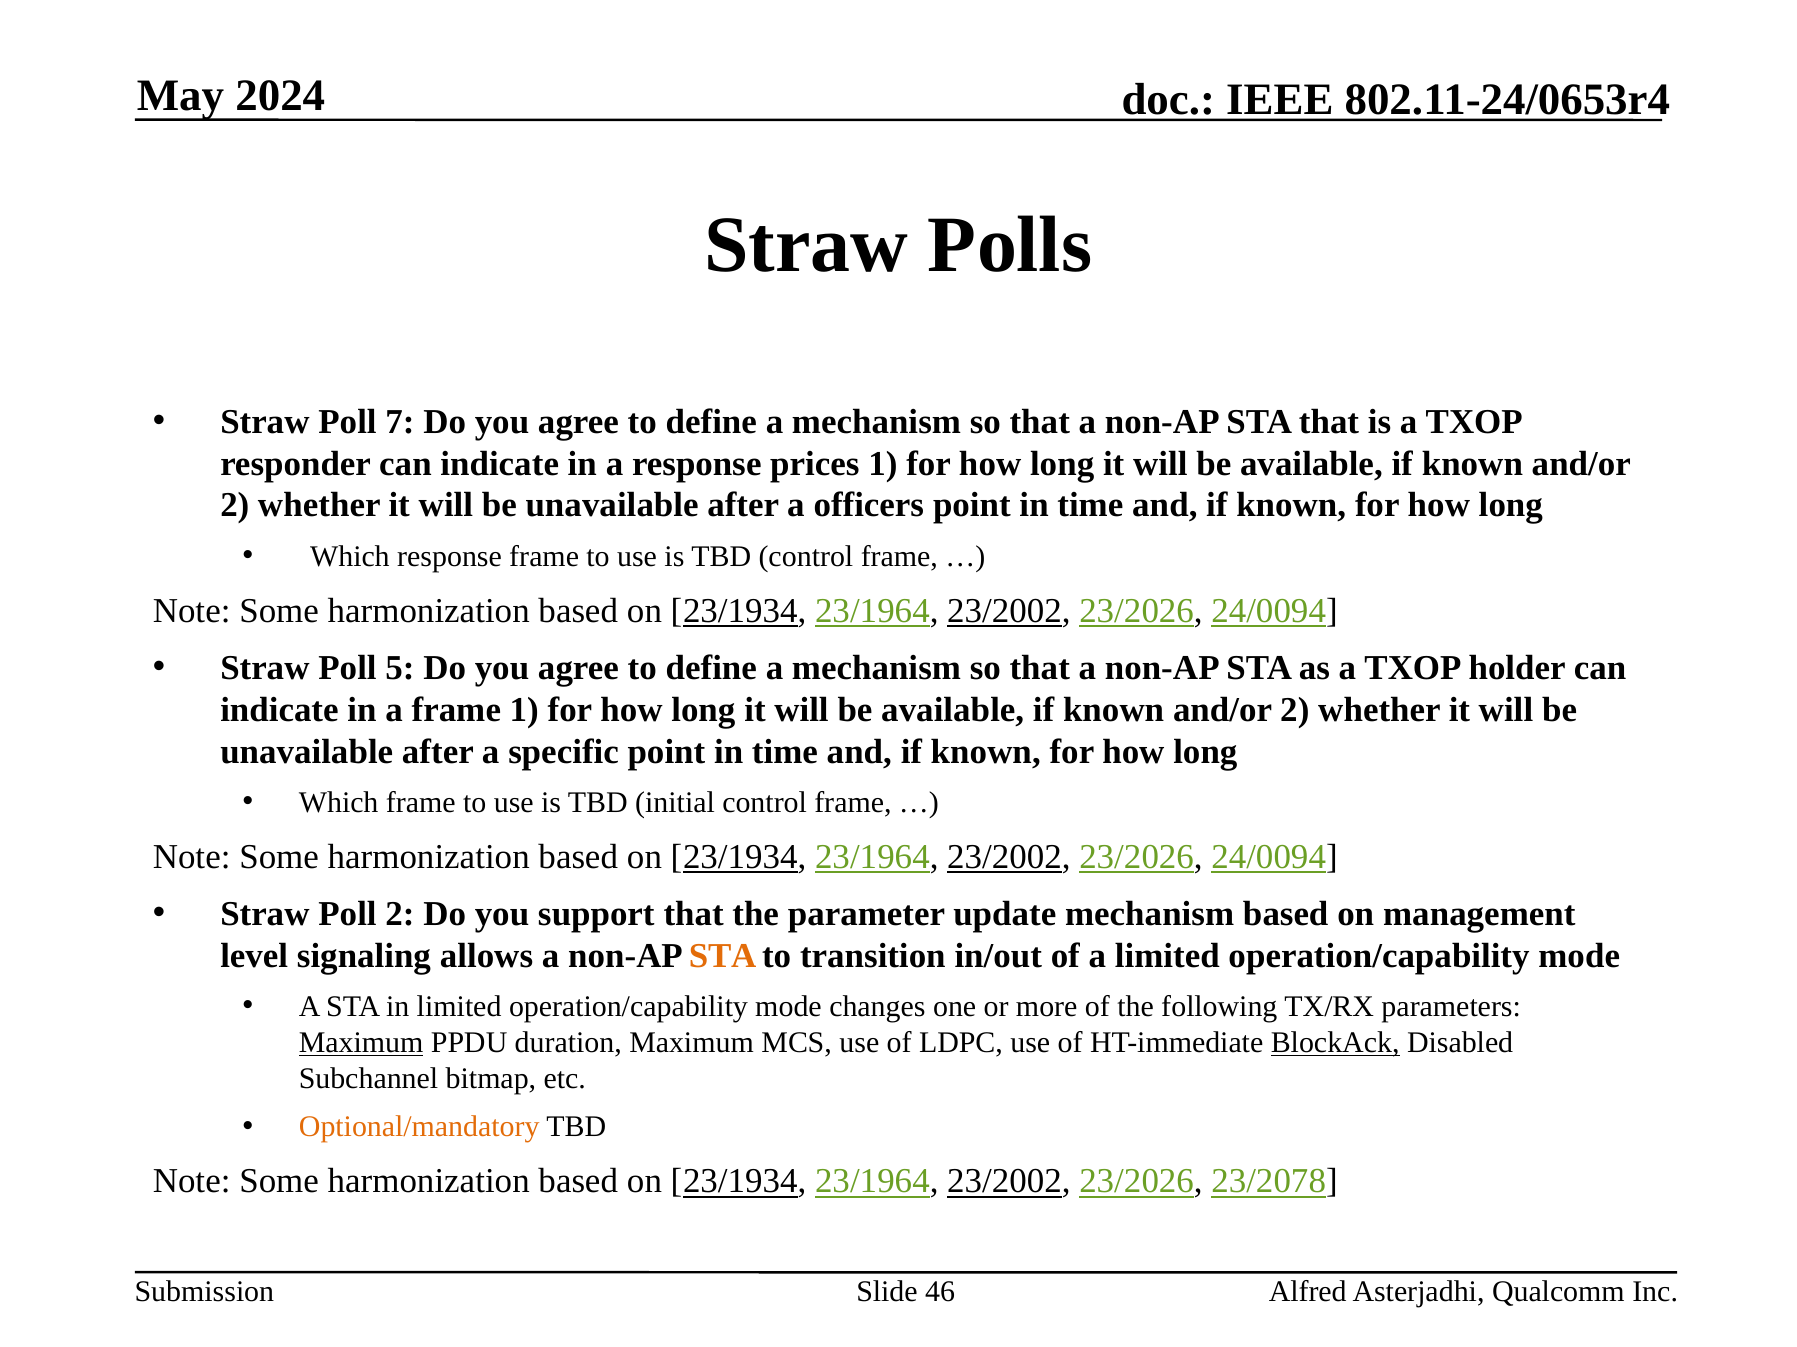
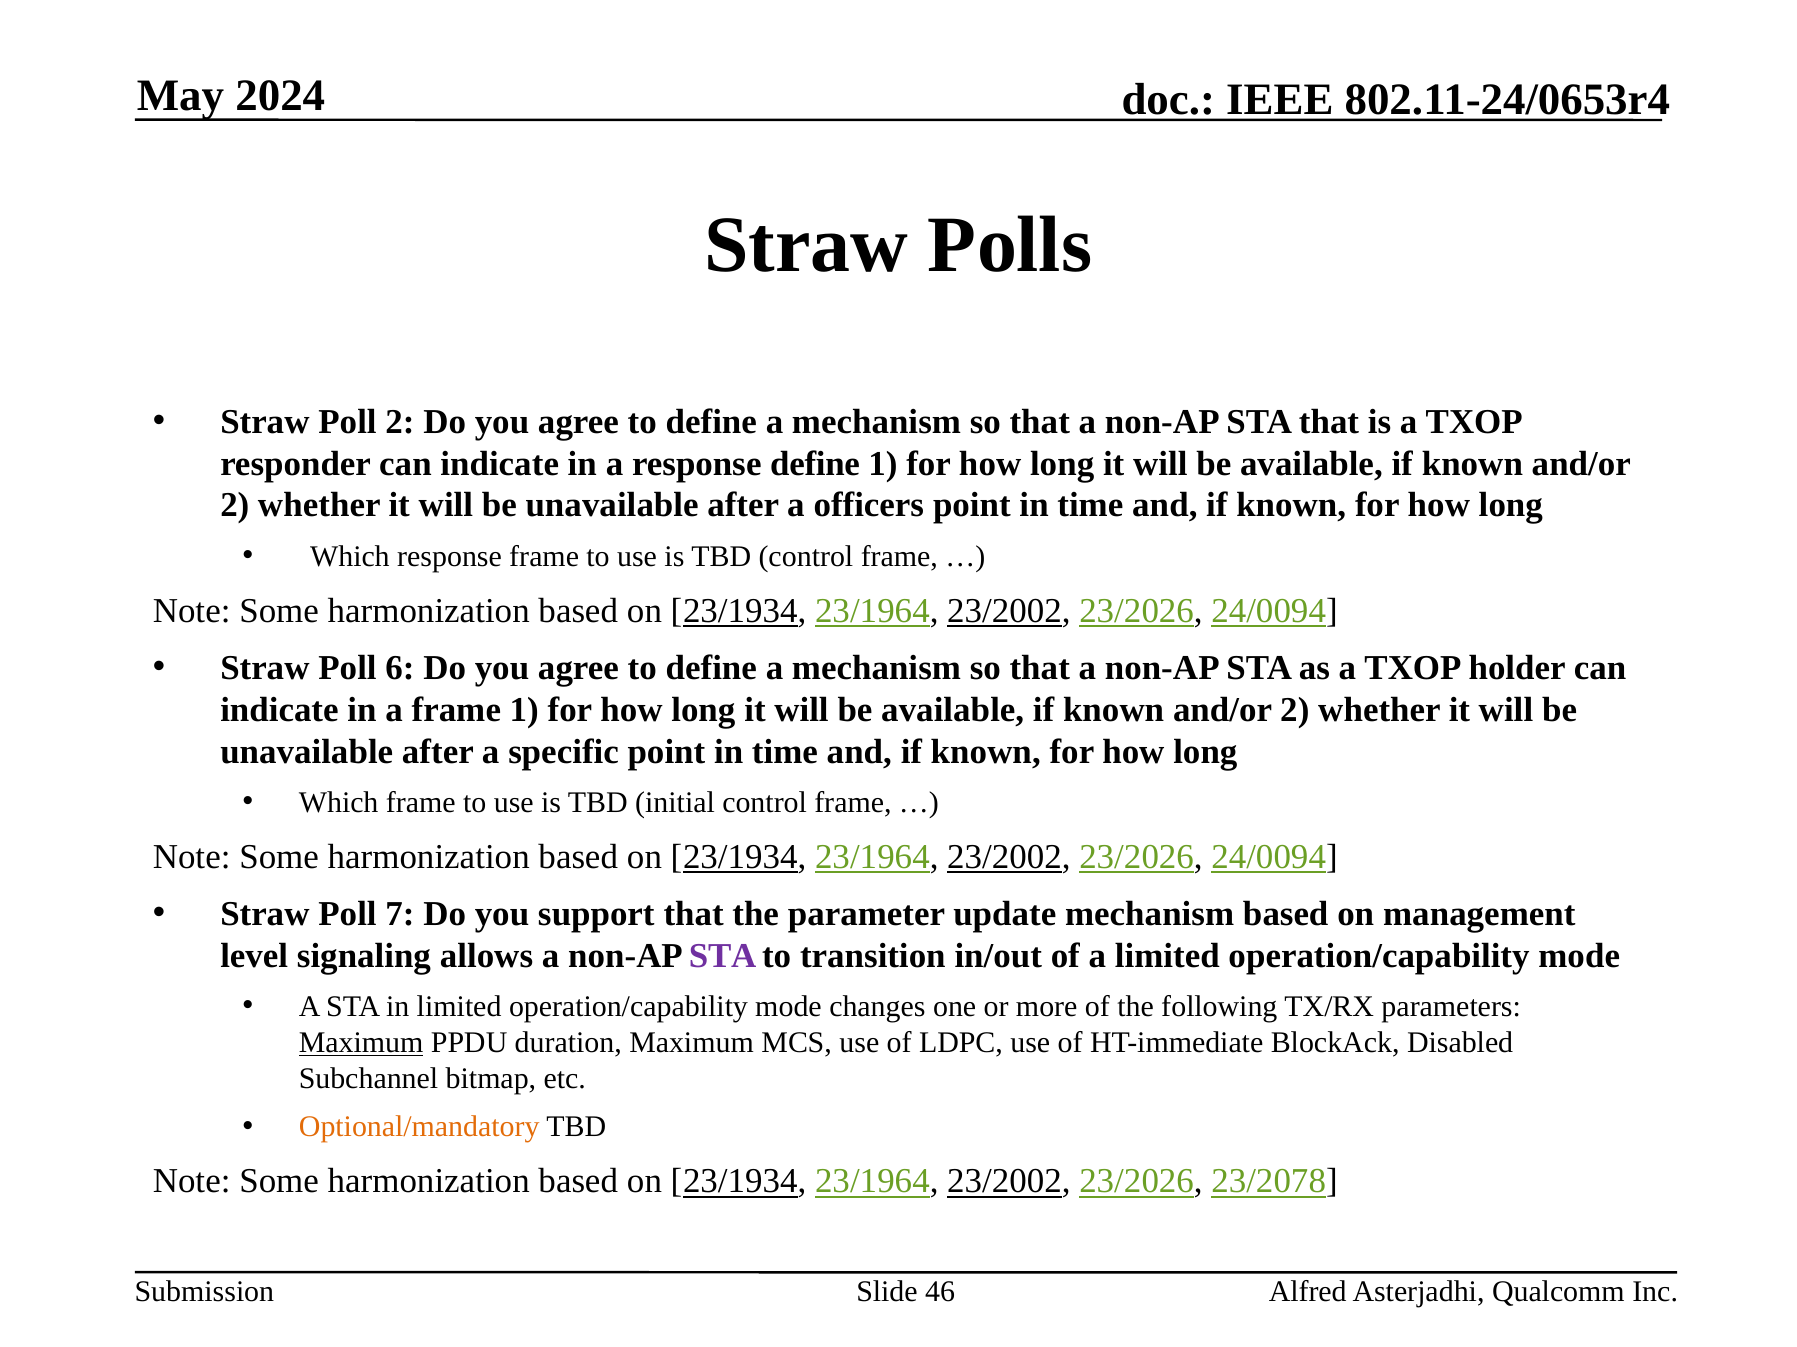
Poll 7: 7 -> 2 (400, 422)
response prices: prices -> define (815, 464)
5: 5 -> 6 (400, 668)
Poll 2: 2 -> 7 (400, 914)
STA colour: orange -> purple (723, 956)
BlockAck underline: present -> none (1335, 1043)
